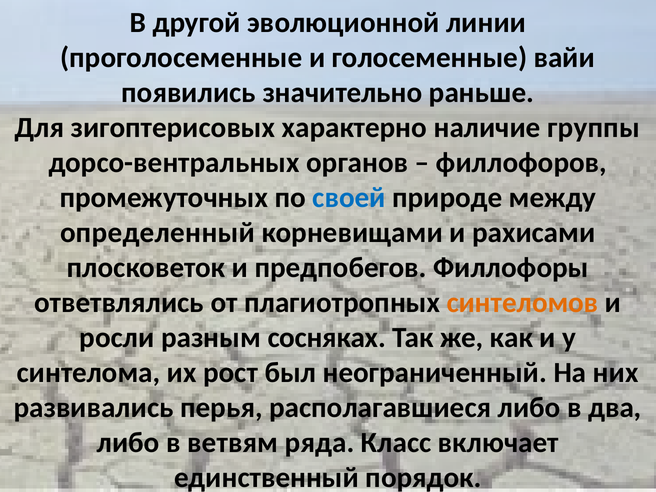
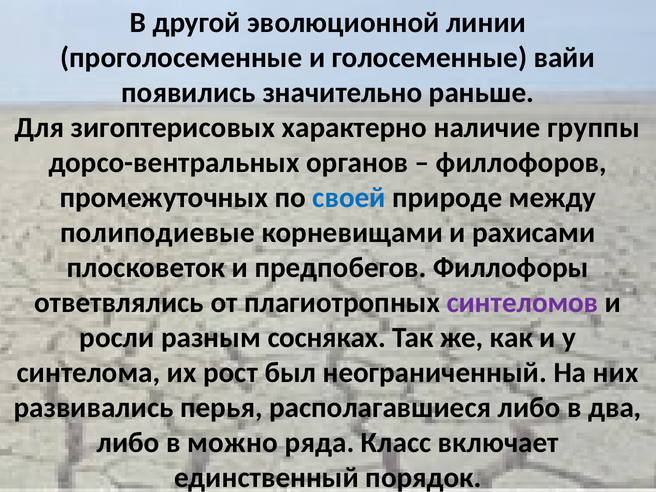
определенный: определенный -> полиподиевые (158, 233)
синтеломов colour: orange -> purple (523, 303)
ветвям: ветвям -> можно (233, 443)
